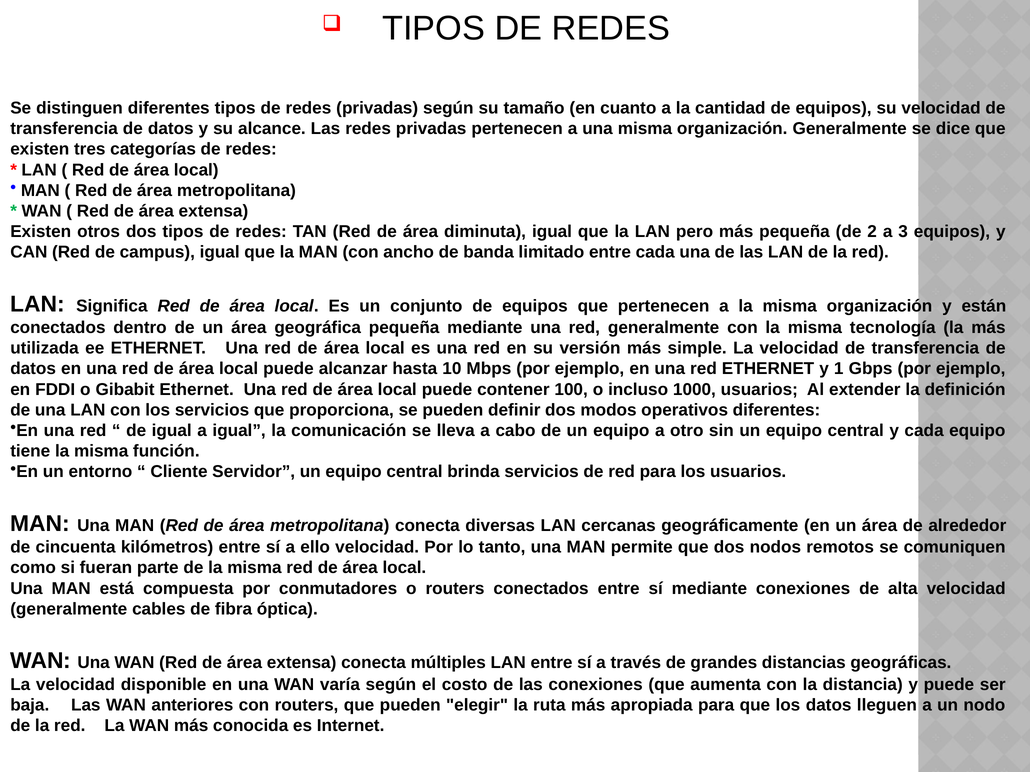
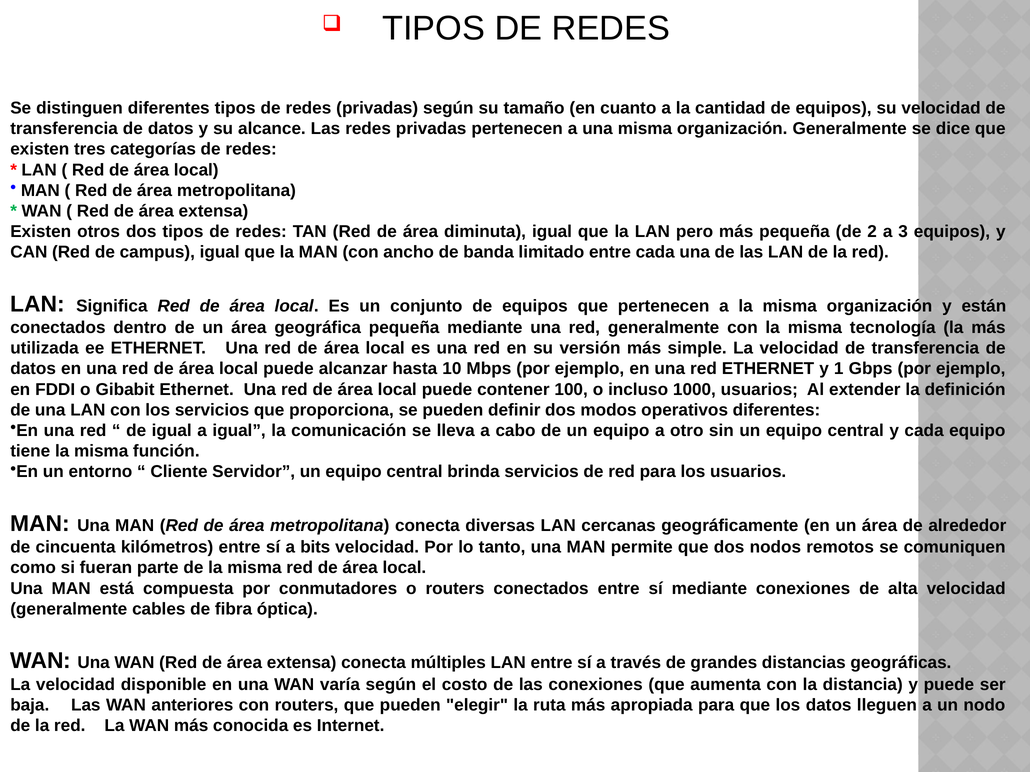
ello: ello -> bits (315, 548)
